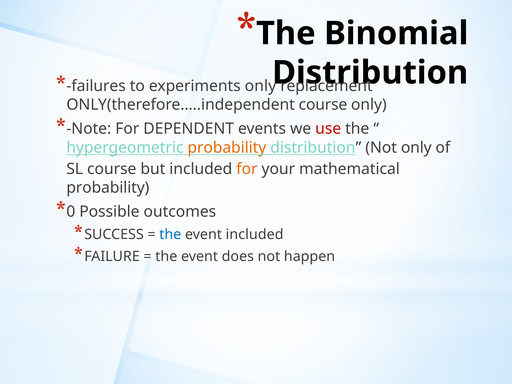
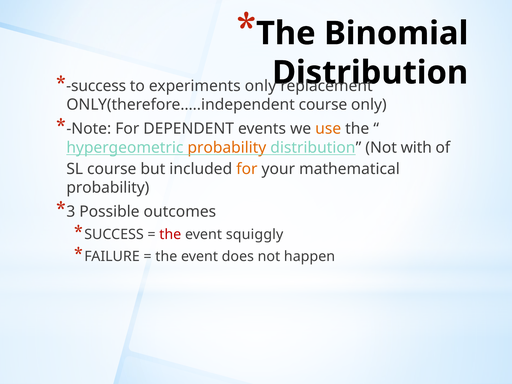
failures: failures -> success (96, 86)
use colour: red -> orange (328, 129)
Not only: only -> with (416, 148)
0: 0 -> 3 (71, 212)
the colour: blue -> red (170, 234)
event included: included -> squiggly (255, 234)
